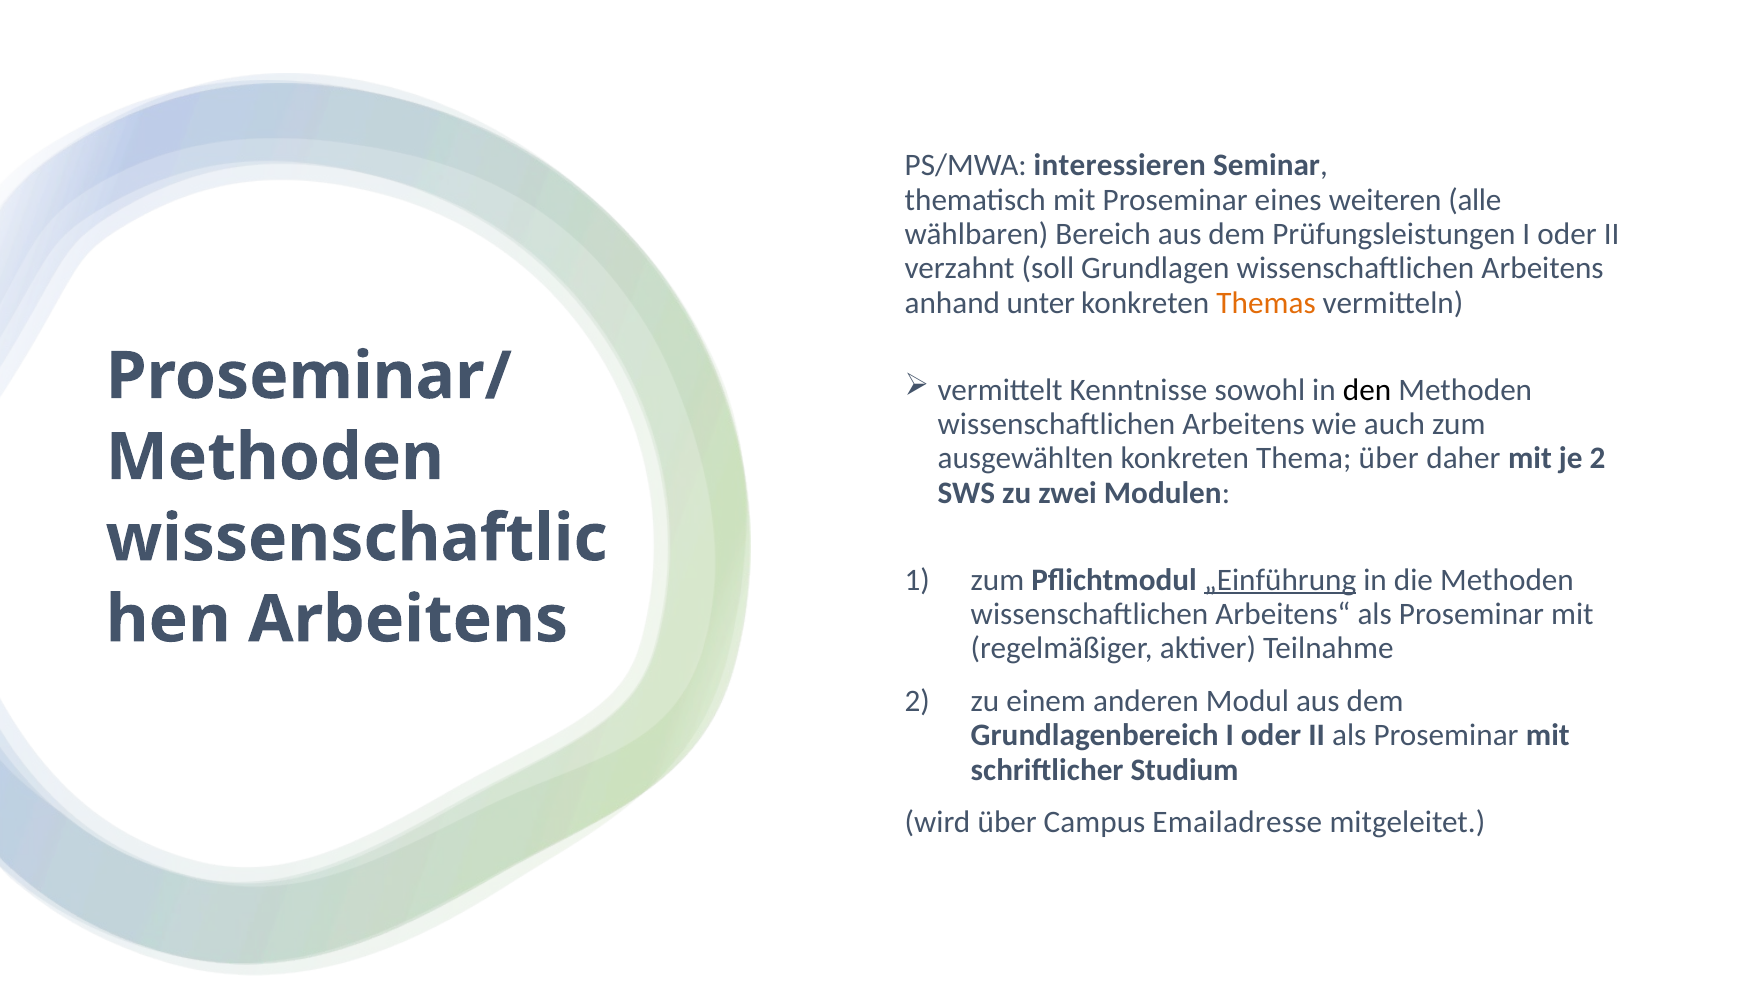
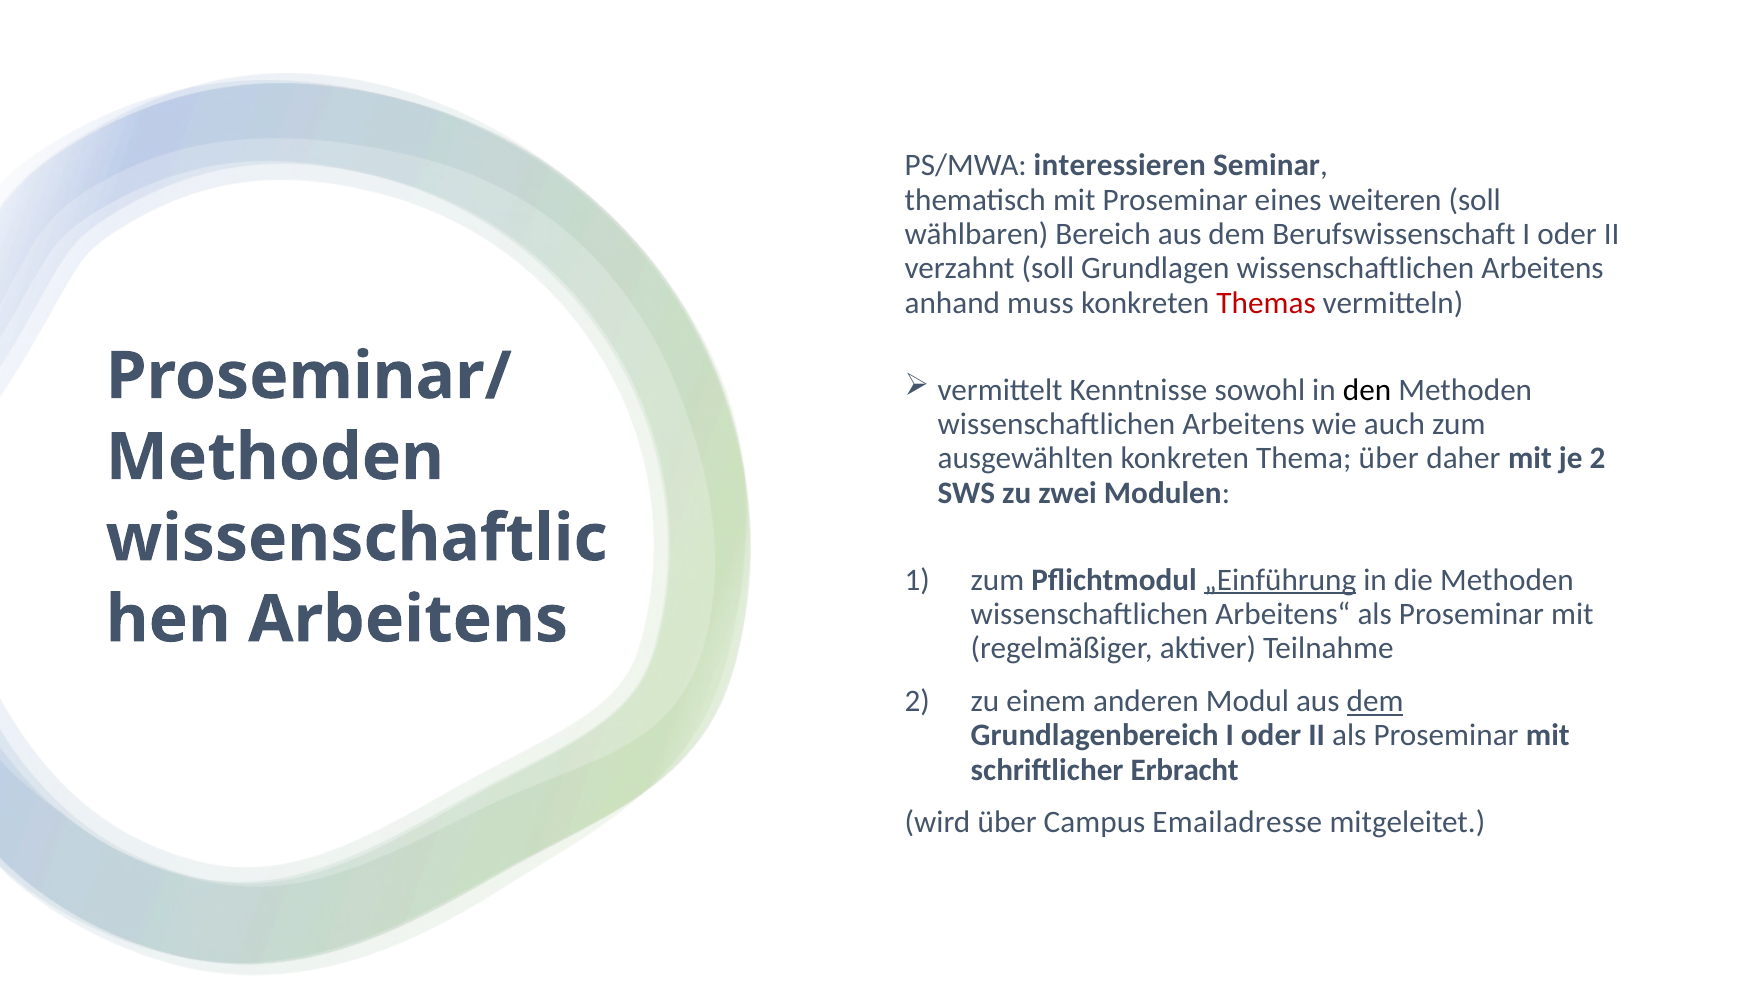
weiteren alle: alle -> soll (1475, 200)
Prüfungsleistungen: Prüfungsleistungen -> Berufswissenschaft (1394, 234)
unter: unter -> muss (1041, 303)
Themas colour: orange -> red (1266, 303)
dem underline: none -> present (1375, 701)
Studium: Studium -> Erbracht (1185, 770)
